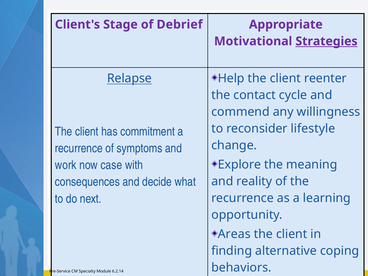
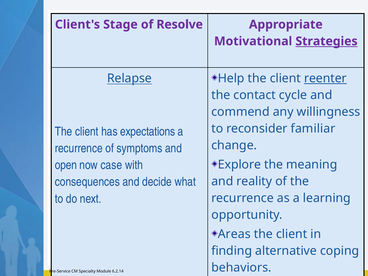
Debrief: Debrief -> Resolve (180, 24)
reenter underline: none -> present (325, 78)
lifestyle: lifestyle -> familiar (313, 129)
commitment: commitment -> expectations (148, 131)
work: work -> open (66, 165)
